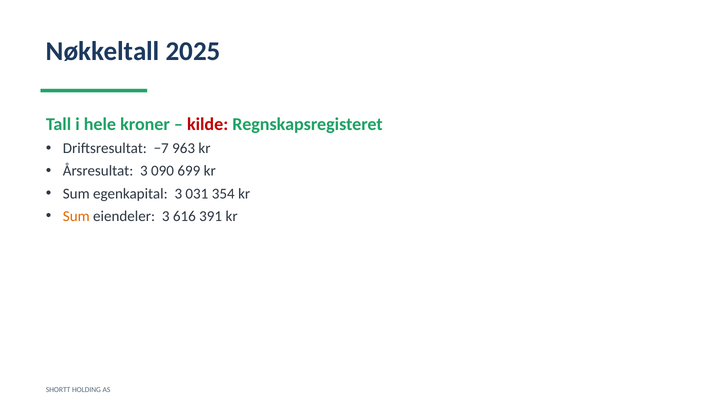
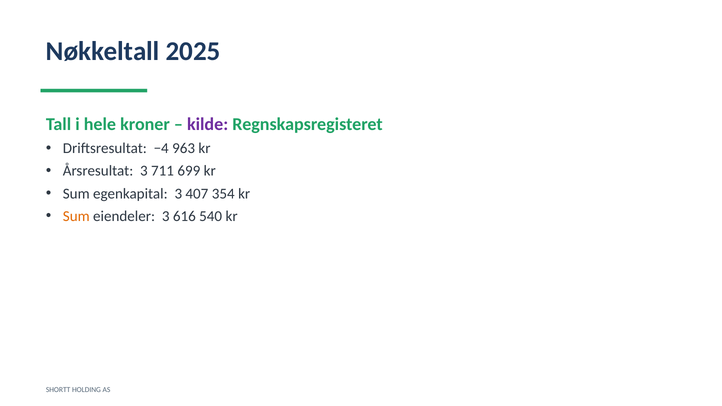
kilde colour: red -> purple (208, 124)
−7: −7 -> −4 (161, 148)
090: 090 -> 711 (163, 171)
031: 031 -> 407 (197, 194)
391: 391 -> 540 (211, 216)
